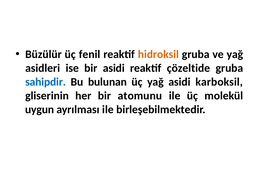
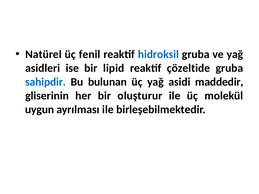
Büzülür: Büzülür -> Natürel (43, 54)
hidroksil colour: orange -> blue (158, 54)
bir asidi: asidi -> lipid (114, 68)
karboksil: karboksil -> maddedir (219, 82)
atomunu: atomunu -> oluşturur (140, 96)
